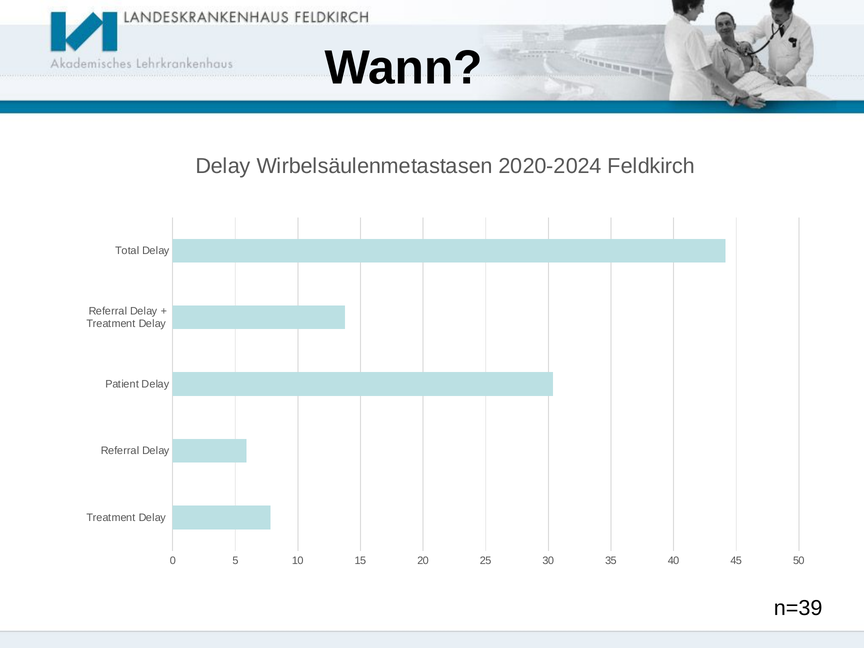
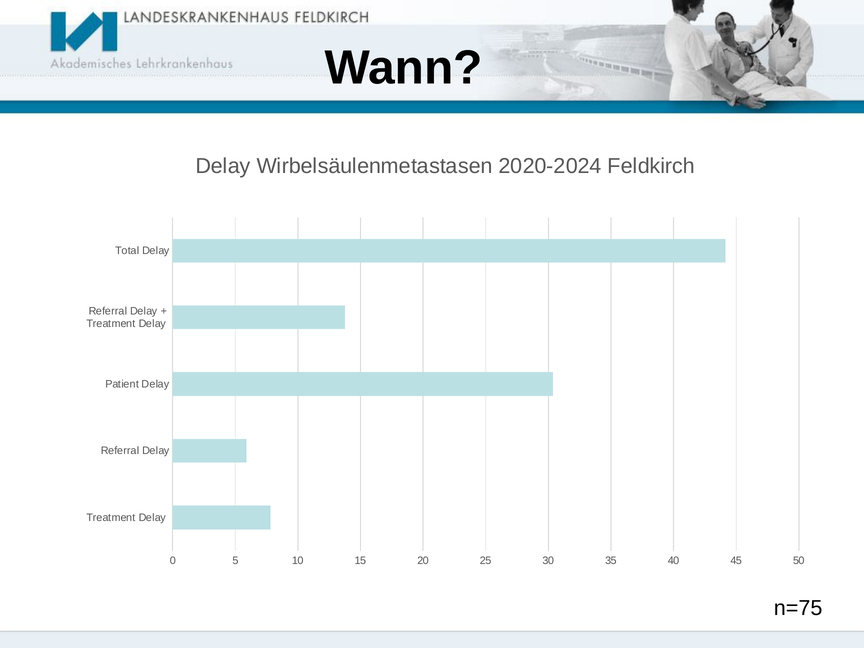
n=39: n=39 -> n=75 (798, 608)
